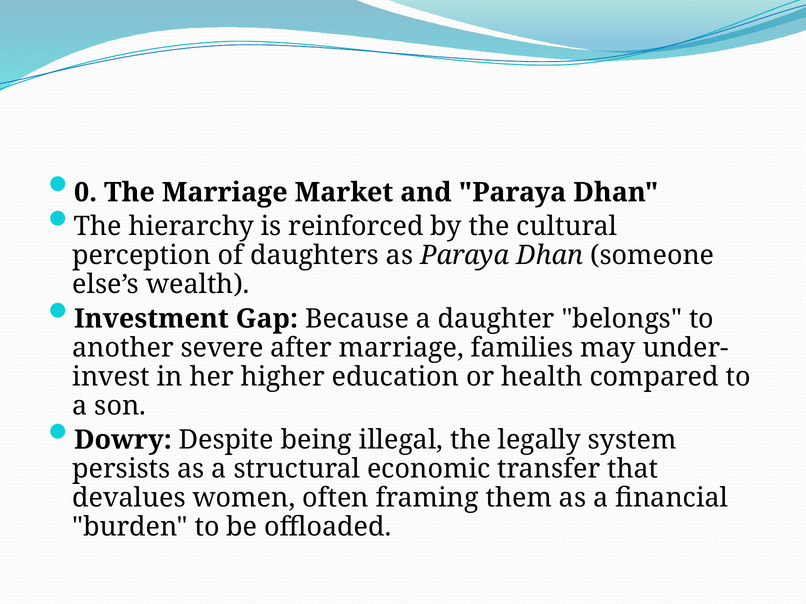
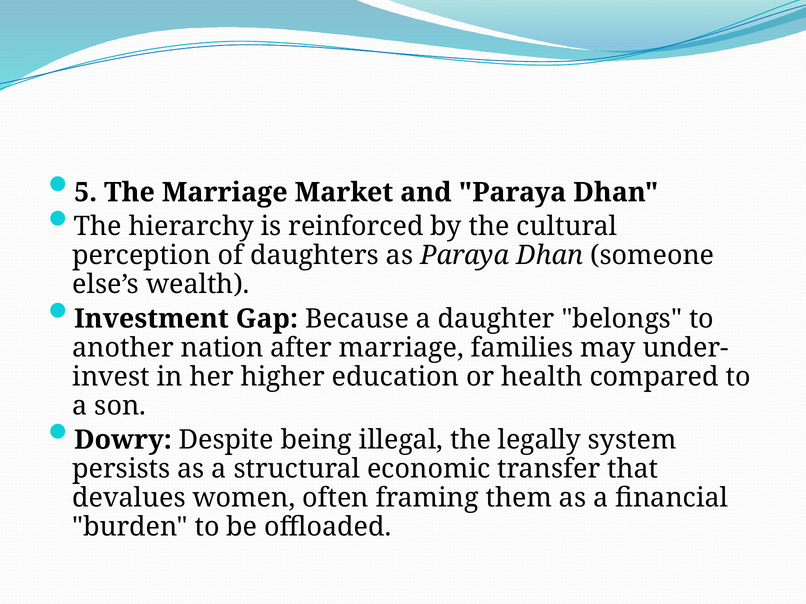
0: 0 -> 5 (86, 193)
severe: severe -> nation (222, 348)
